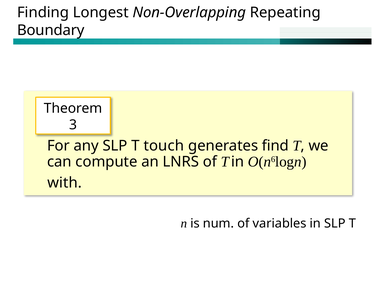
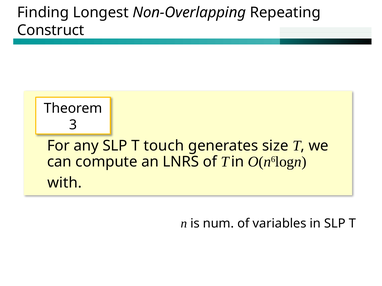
Boundary: Boundary -> Construct (51, 30)
find: find -> size (275, 146)
